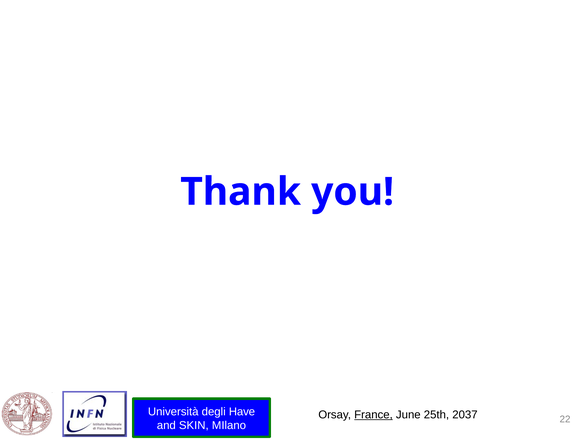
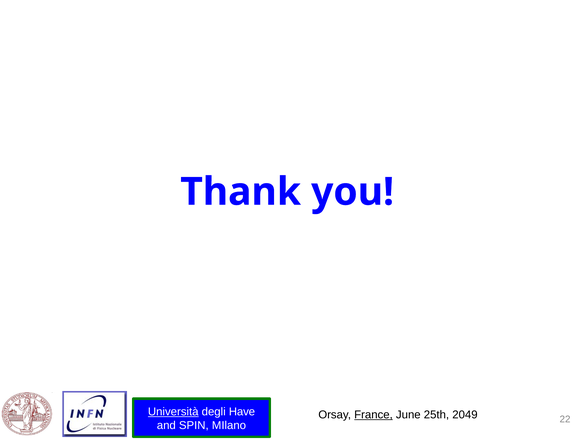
Università underline: none -> present (173, 411)
2037: 2037 -> 2049 (465, 415)
SKIN: SKIN -> SPIN (194, 425)
